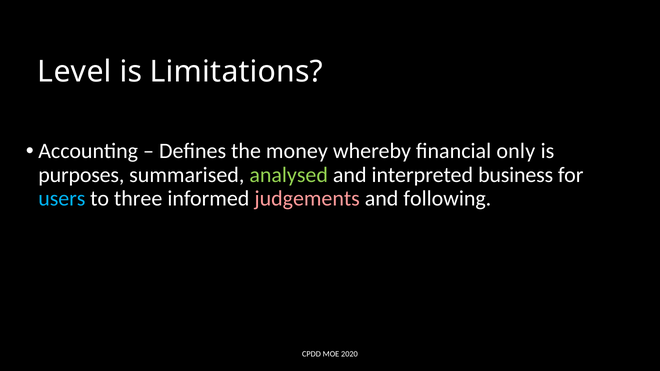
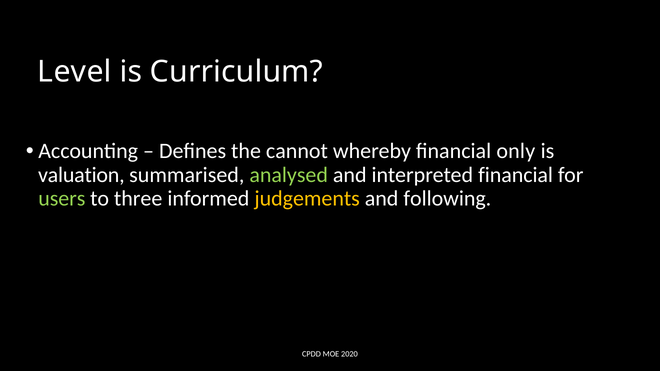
Limitations: Limitations -> Curriculum (236, 72)
money: money -> cannot (297, 151)
purposes: purposes -> valuation (81, 175)
interpreted business: business -> financial (516, 175)
users colour: light blue -> light green (62, 199)
judgements colour: pink -> yellow (307, 199)
